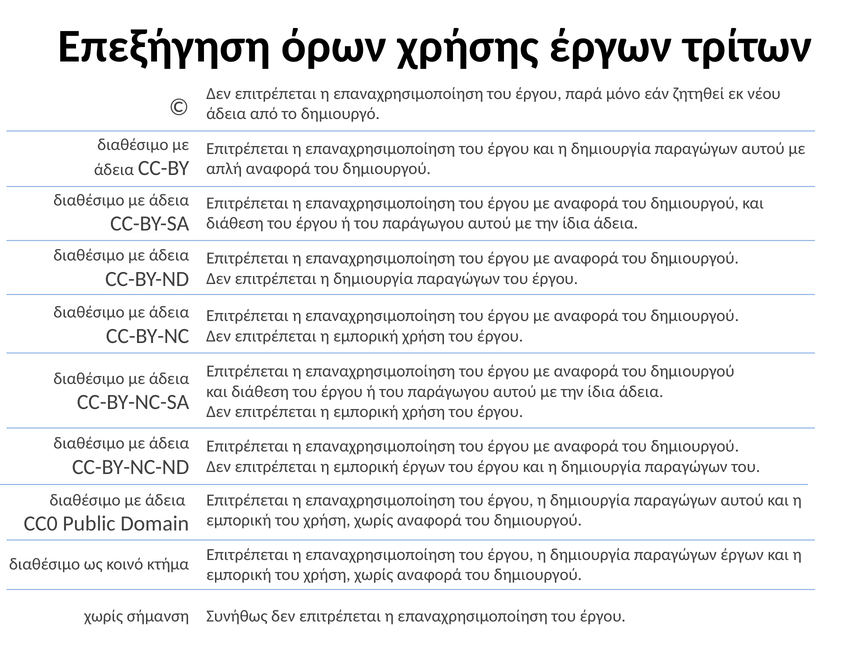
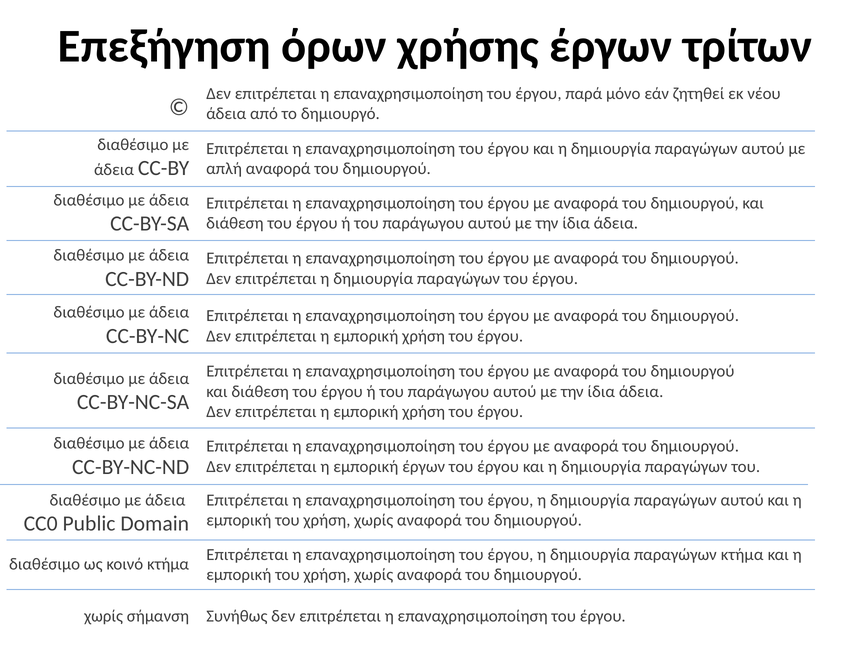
παραγώγων έργων: έργων -> κτήμα (742, 554)
